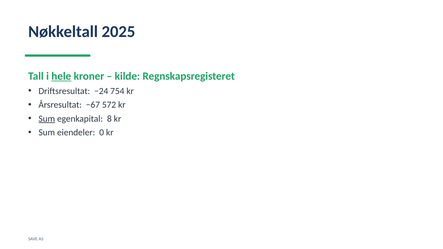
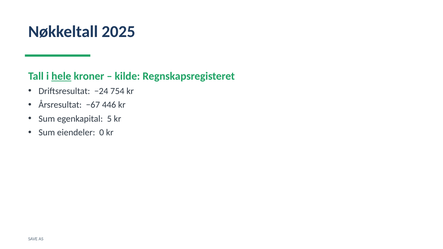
572: 572 -> 446 (109, 105)
Sum underline: present -> none (47, 119)
8: 8 -> 5 (109, 119)
